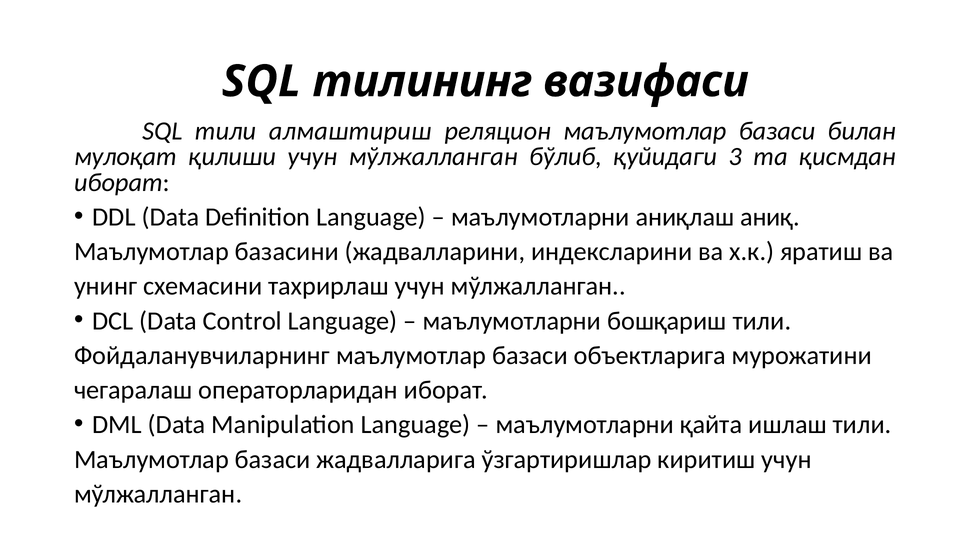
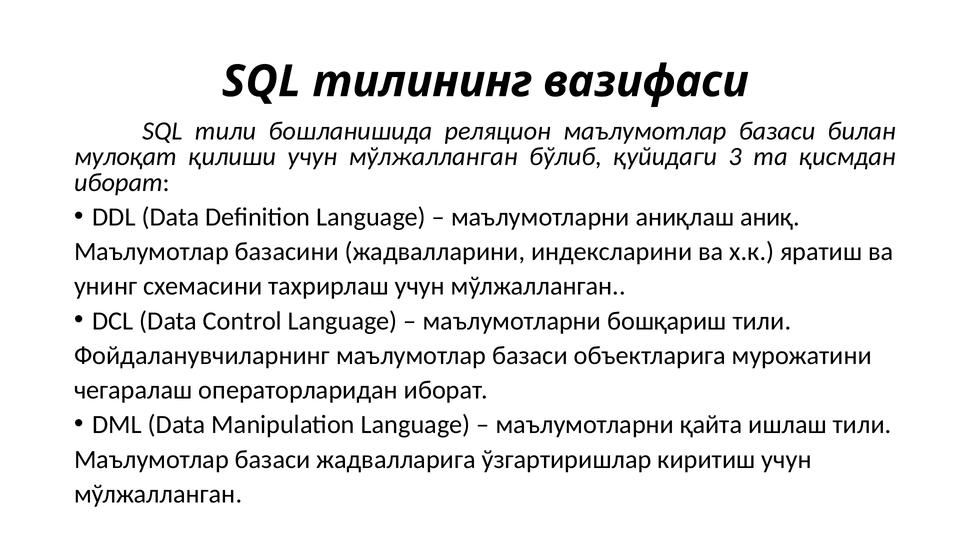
алмаштириш: алмаштириш -> бошланишида (350, 131)
